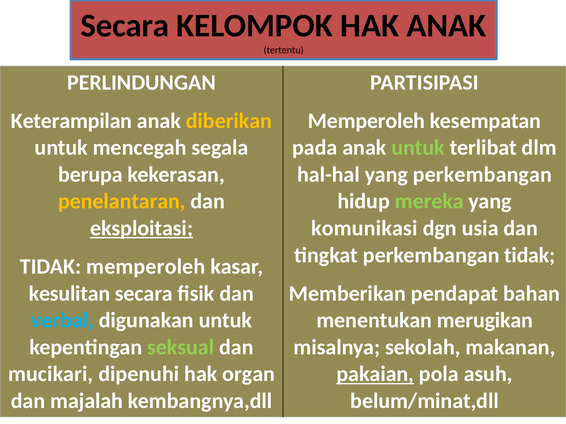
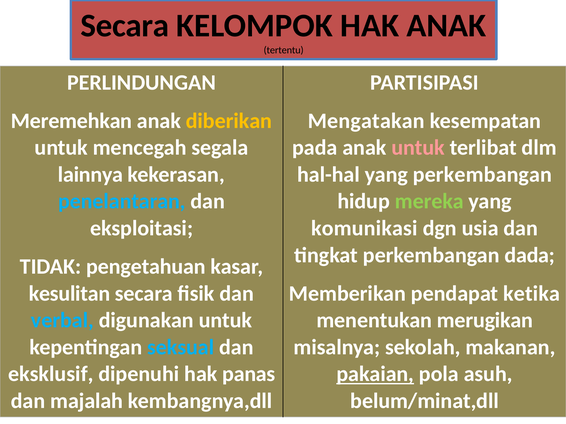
Keterampilan: Keterampilan -> Meremehkan (72, 121)
Memperoleh: Memperoleh -> Mengatakan (366, 121)
untuk colour: light green -> pink (418, 148)
berupa: berupa -> lainnya (91, 175)
penelantaran colour: yellow -> light blue (122, 202)
eksploitasi underline: present -> none (142, 229)
perkembangan tidak: tidak -> dada (530, 255)
TIDAK memperoleh: memperoleh -> pengetahuan (146, 267)
bahan: bahan -> ketika (532, 294)
seksual colour: light green -> light blue (181, 348)
mucikari: mucikari -> eksklusif (51, 374)
organ: organ -> panas (249, 374)
